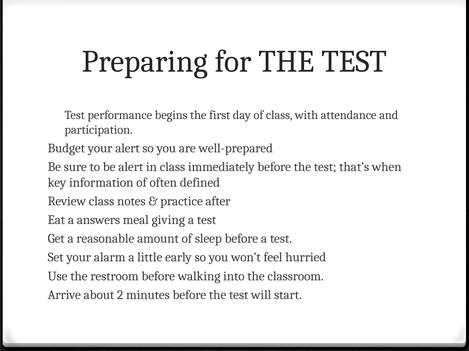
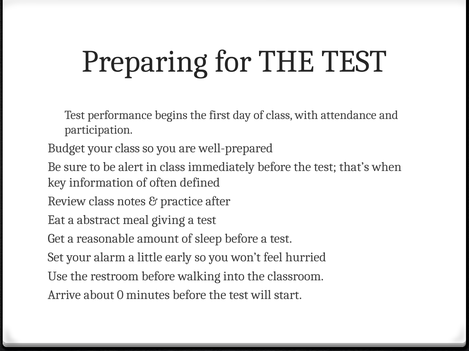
your alert: alert -> class (127, 148)
answers: answers -> abstract (98, 220)
2: 2 -> 0 (120, 295)
